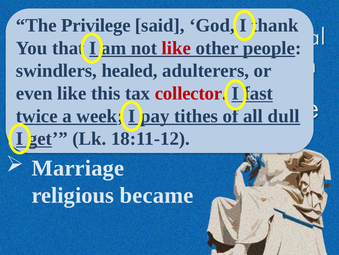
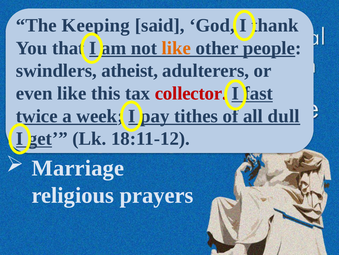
Privilege: Privilege -> Keeping (96, 25)
like colour: red -> orange (176, 48)
healed: healed -> atheist (130, 71)
became: became -> prayers (157, 195)
